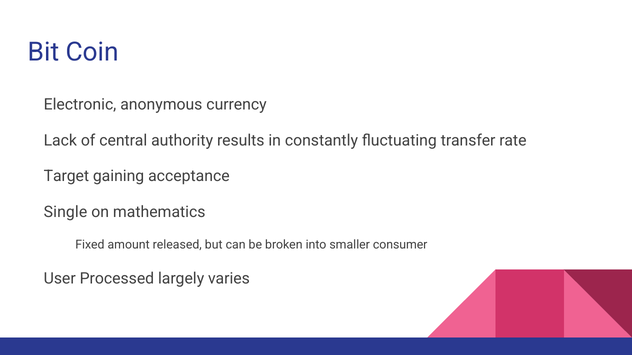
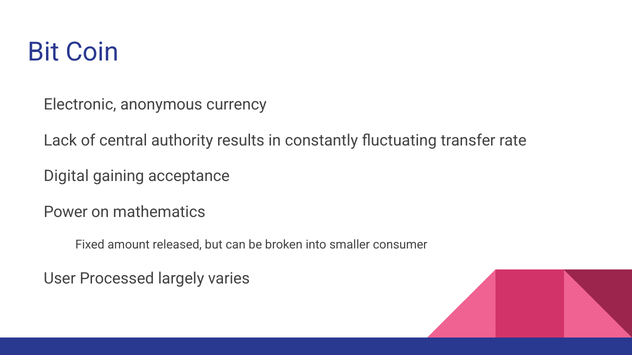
Target: Target -> Digital (66, 176)
Single: Single -> Power (66, 212)
